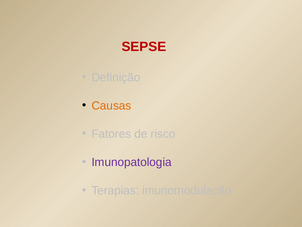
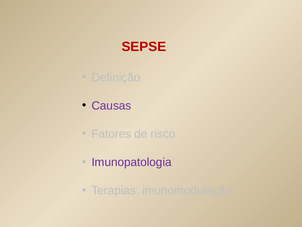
Causas colour: orange -> purple (111, 105)
